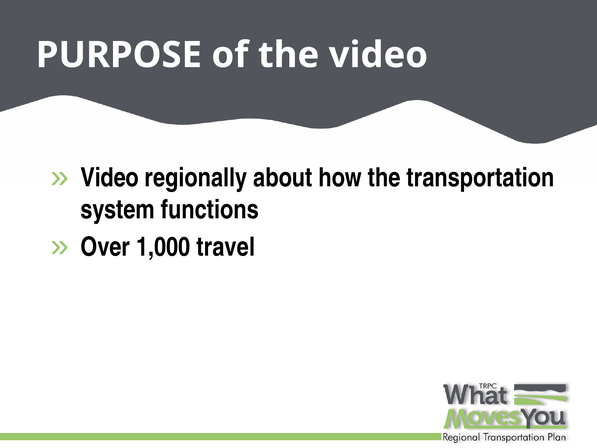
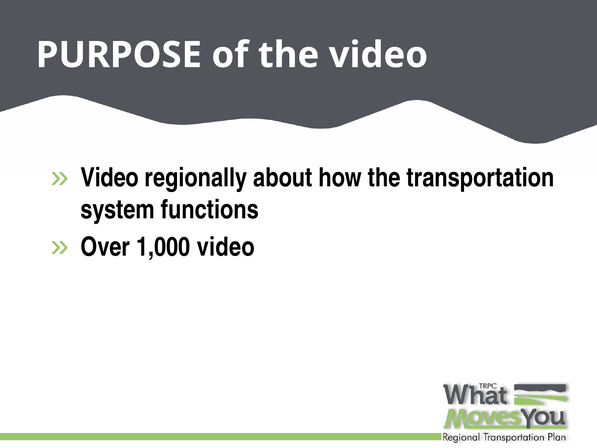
1,000 travel: travel -> video (226, 247)
